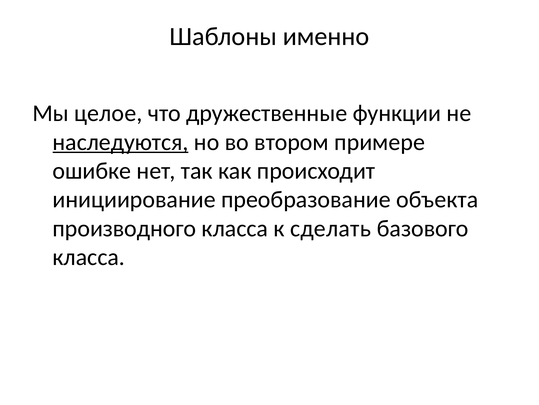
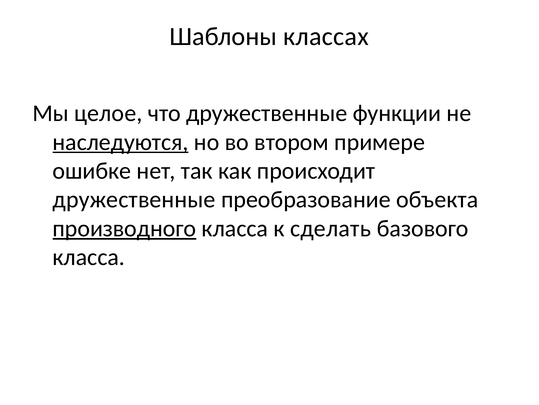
именно: именно -> классах (326, 36)
инициирование: инициирование -> дружественные (134, 199)
производного underline: none -> present (124, 228)
